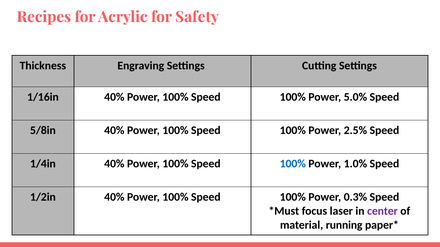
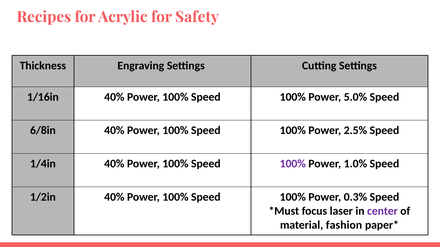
5/8in: 5/8in -> 6/8in (43, 131)
100% colour: blue -> purple (293, 164)
running: running -> fashion (344, 226)
